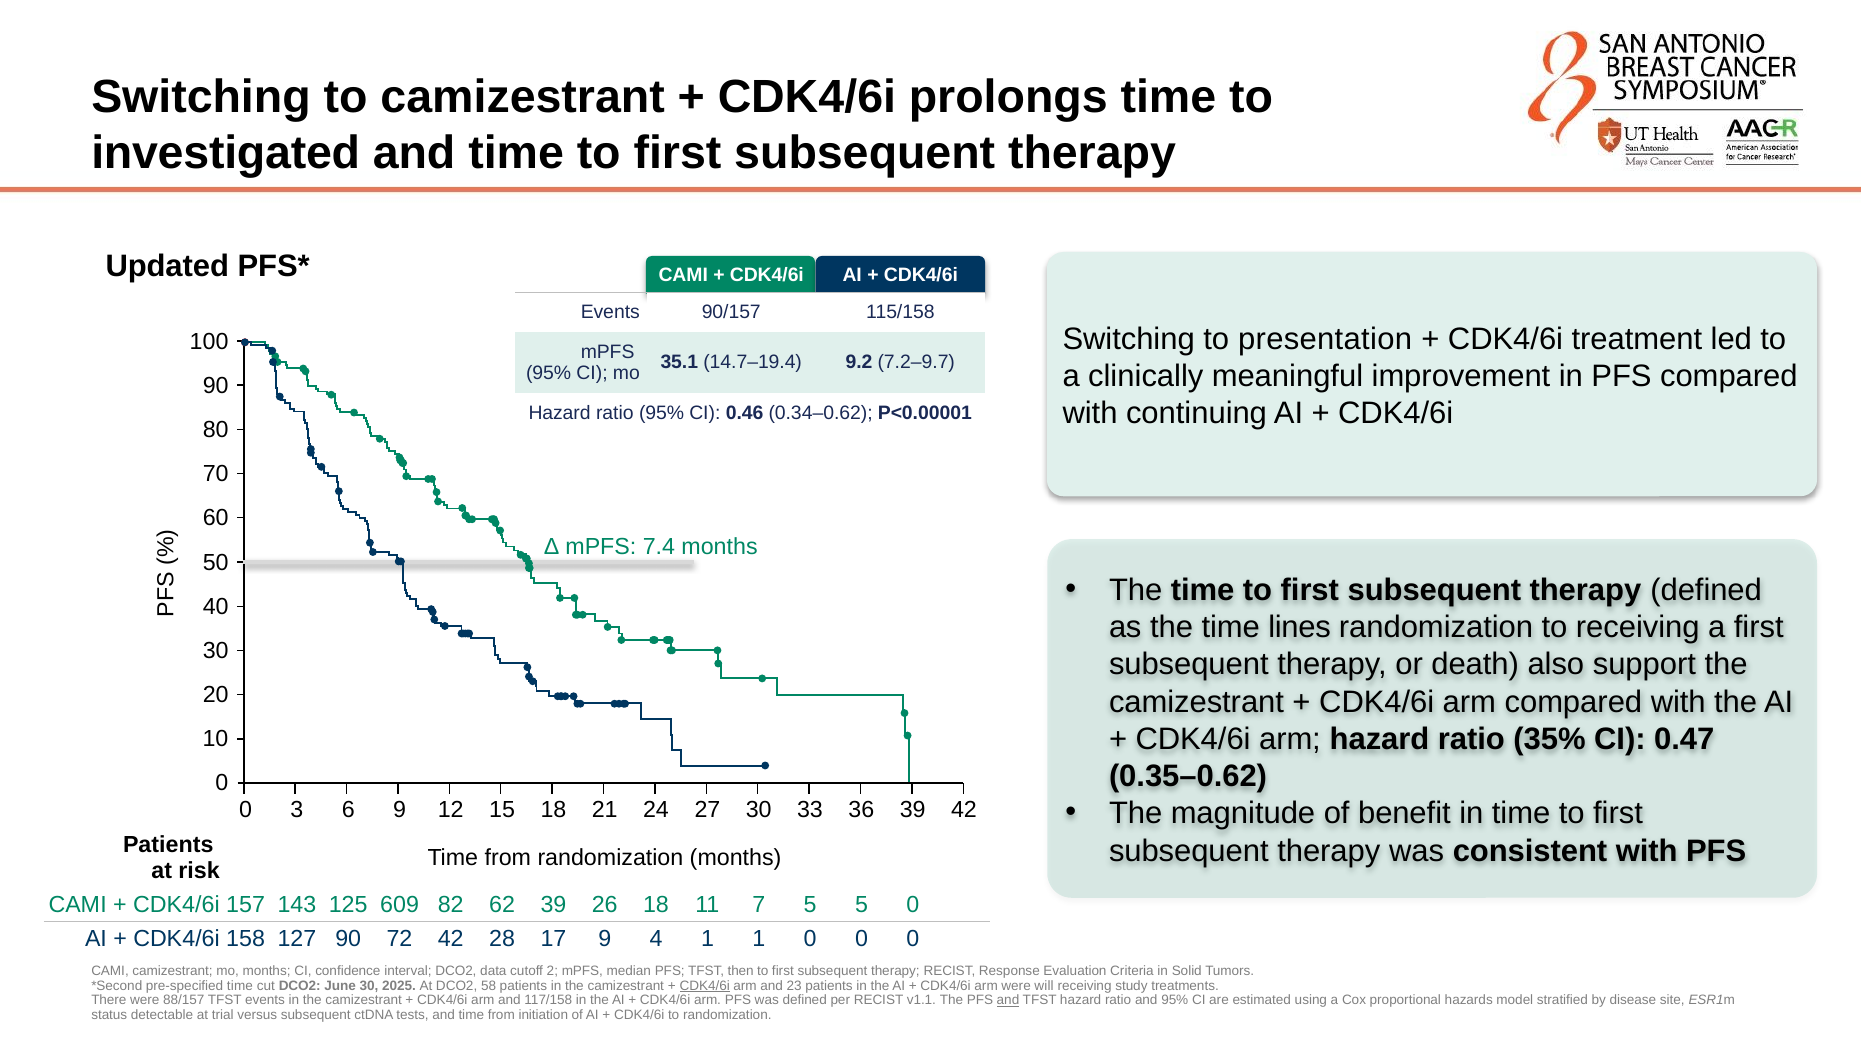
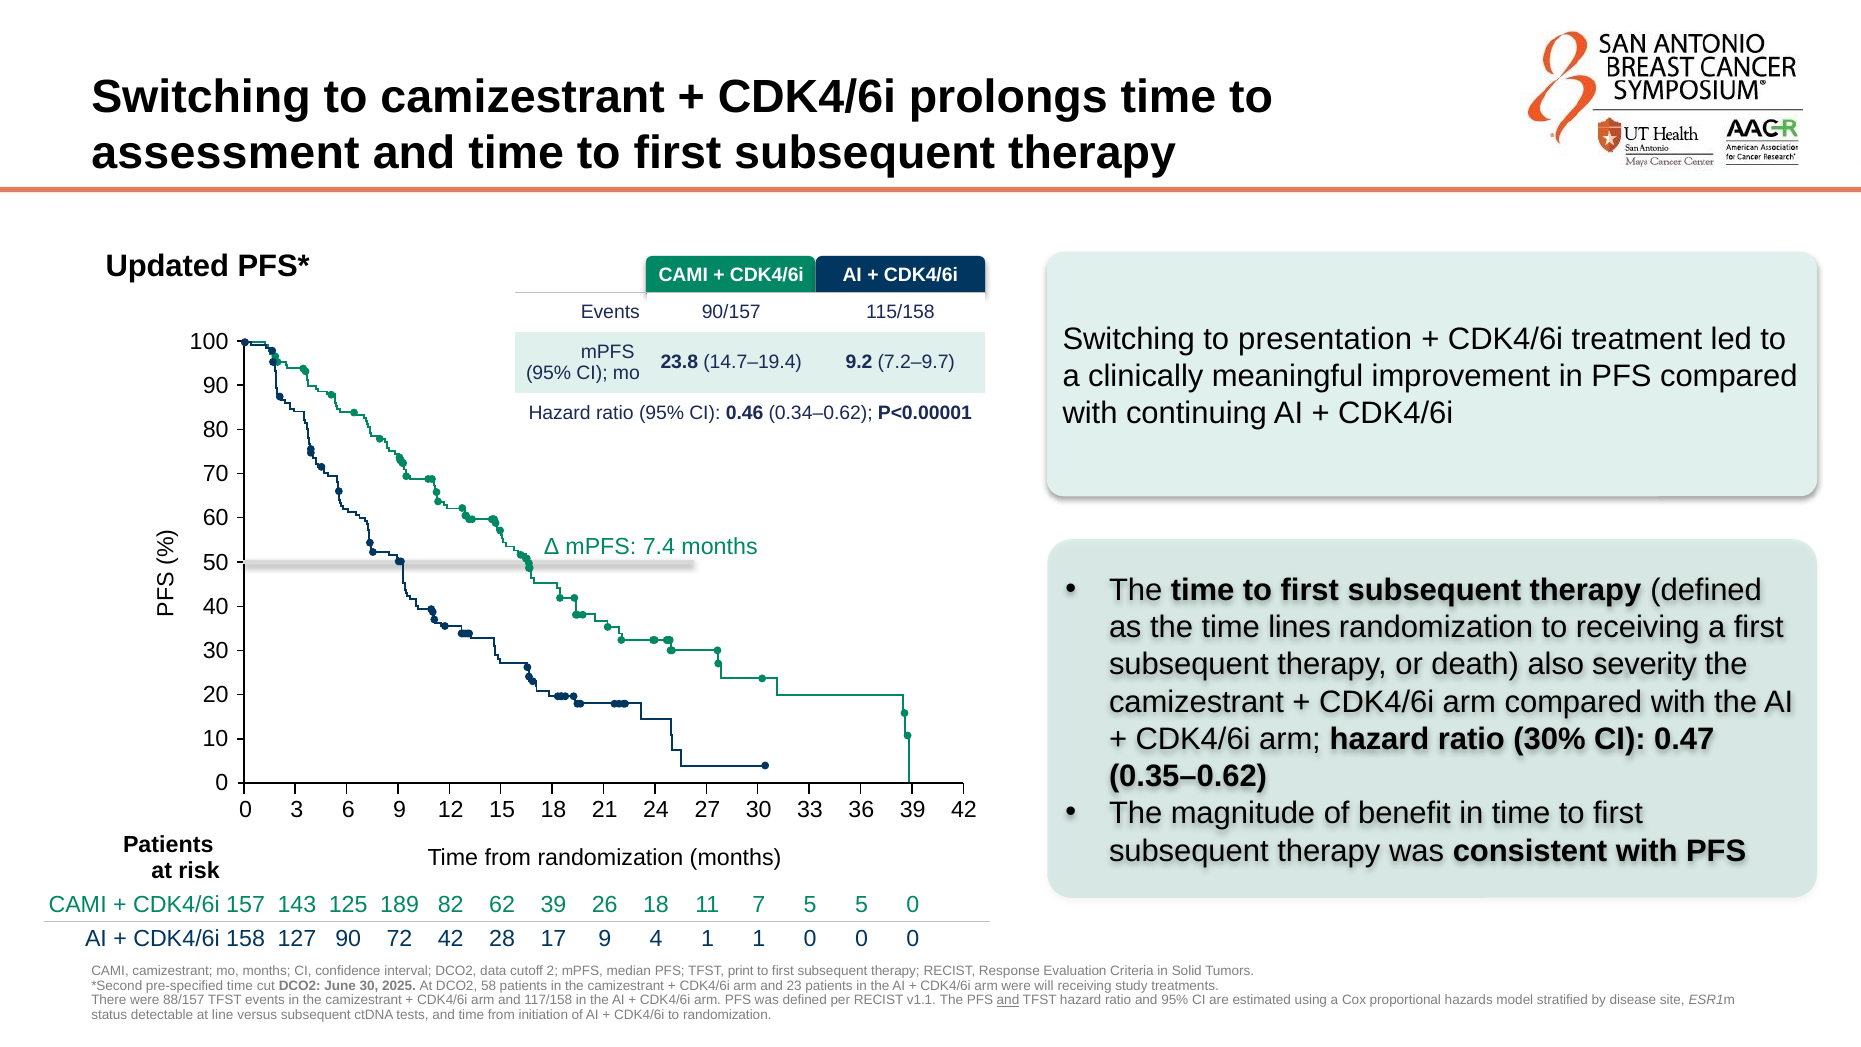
investigated: investigated -> assessment (225, 153)
35.1: 35.1 -> 23.8 (679, 362)
support: support -> severity (1645, 665)
35%: 35% -> 30% (1549, 739)
609: 609 -> 189 (400, 905)
then: then -> print (741, 971)
CDK4/6i underline: present -> none (705, 986)
trial: trial -> line (223, 1015)
